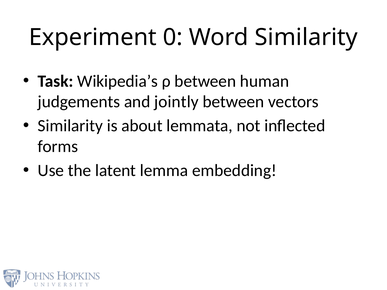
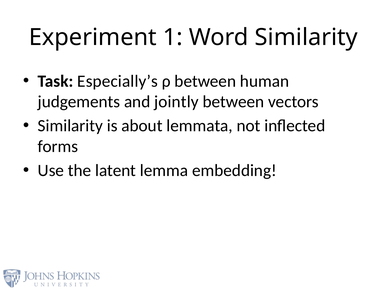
0: 0 -> 1 (173, 37)
Wikipedia’s: Wikipedia’s -> Especially’s (117, 81)
